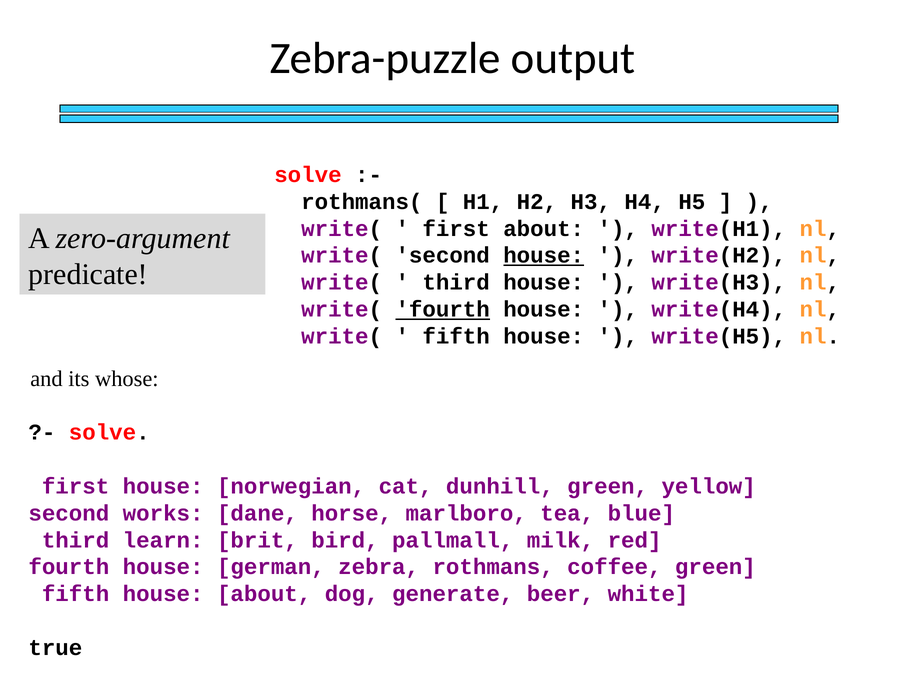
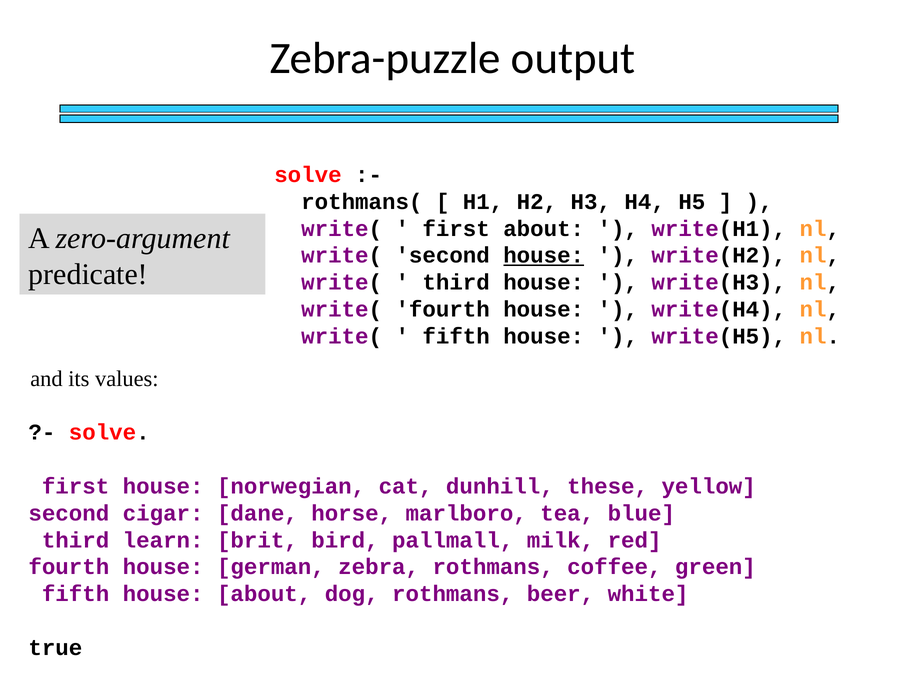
fourth underline: present -> none (443, 309)
whose: whose -> values (127, 378)
dunhill green: green -> these (608, 486)
works: works -> cigar (163, 513)
dog generate: generate -> rothmans (453, 594)
